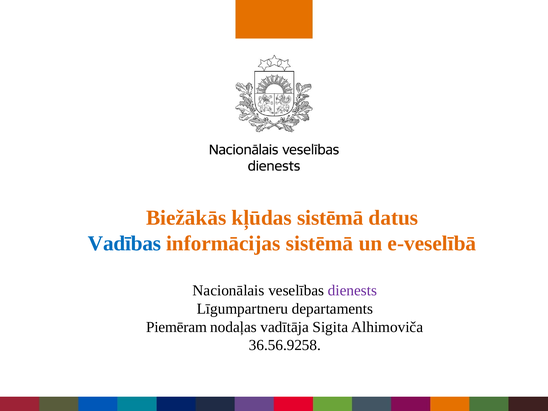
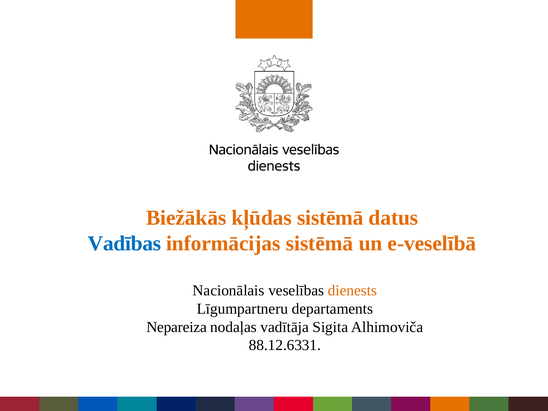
dienests colour: purple -> orange (352, 290)
Piemēram: Piemēram -> Nepareiza (177, 327)
36.56.9258: 36.56.9258 -> 88.12.6331 (285, 345)
